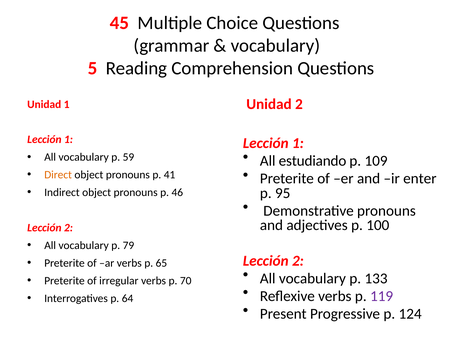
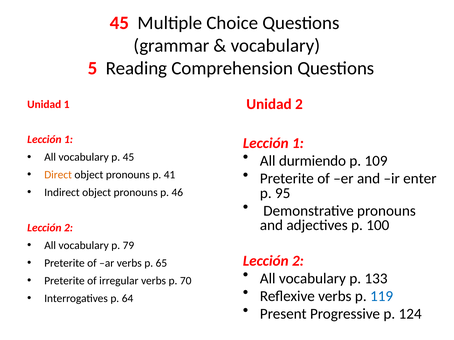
estudiando: estudiando -> durmiendo (313, 161)
p 59: 59 -> 45 (128, 157)
119 colour: purple -> blue (382, 297)
